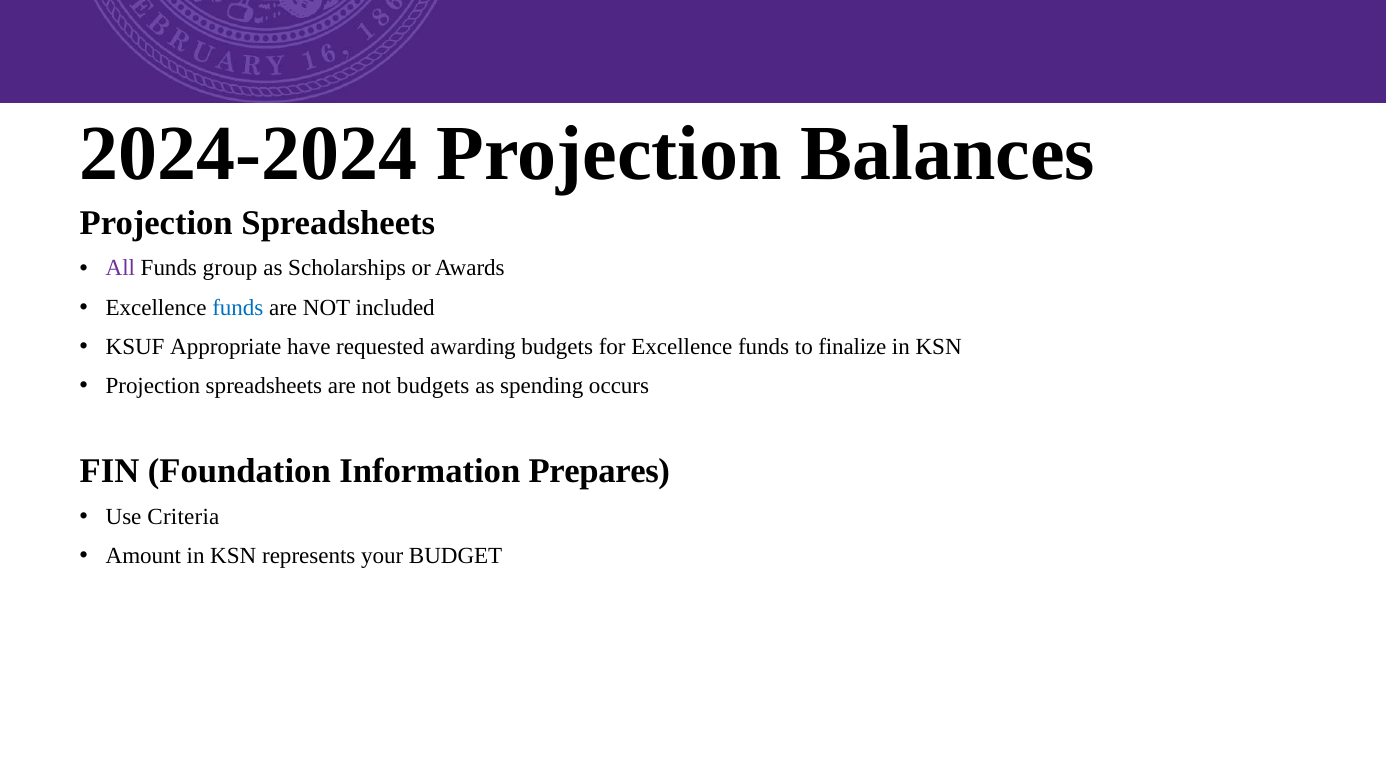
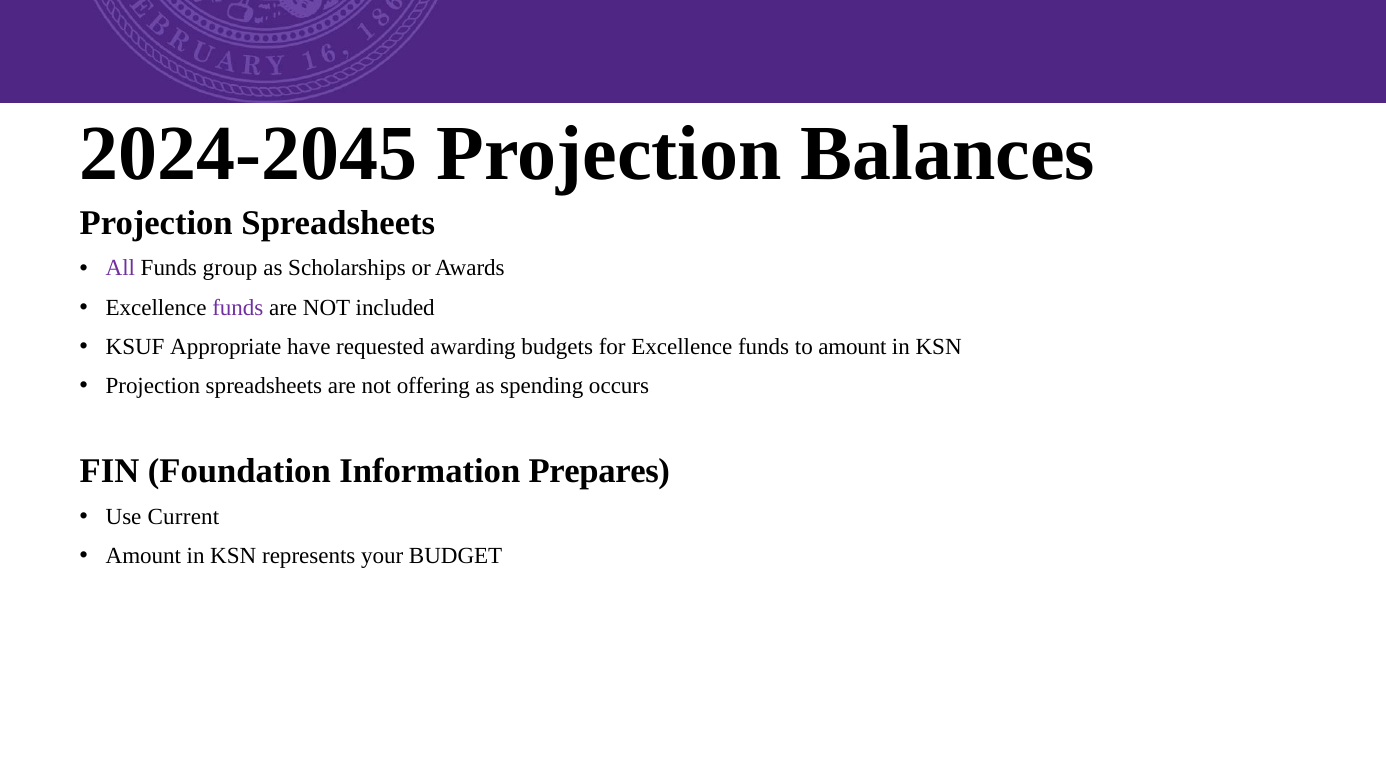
2024-2024: 2024-2024 -> 2024-2045 (249, 154)
funds colour: blue -> purple (238, 308)
to finalize: finalize -> amount (852, 347)
not budgets: budgets -> offering (433, 387)
Criteria: Criteria -> Current (183, 517)
